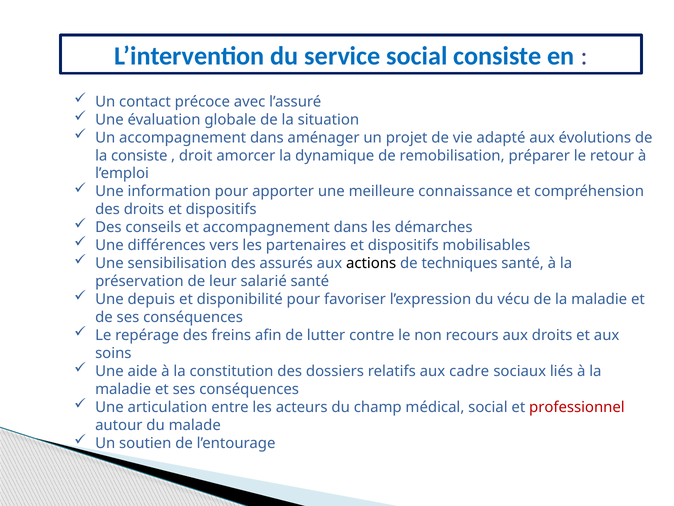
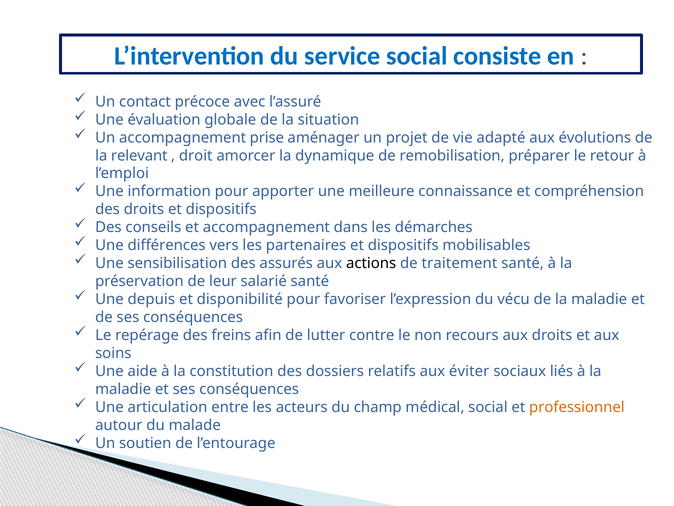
Un accompagnement dans: dans -> prise (267, 137)
la consiste: consiste -> relevant (139, 155)
techniques: techniques -> traitement (459, 263)
cadre: cadre -> éviter (469, 371)
professionnel colour: red -> orange (577, 407)
